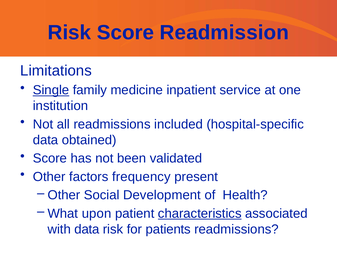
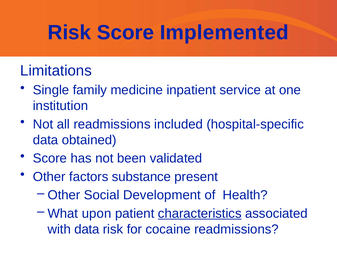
Readmission: Readmission -> Implemented (224, 33)
Single underline: present -> none (51, 90)
frequency: frequency -> substance (141, 177)
patients: patients -> cocaine (168, 229)
